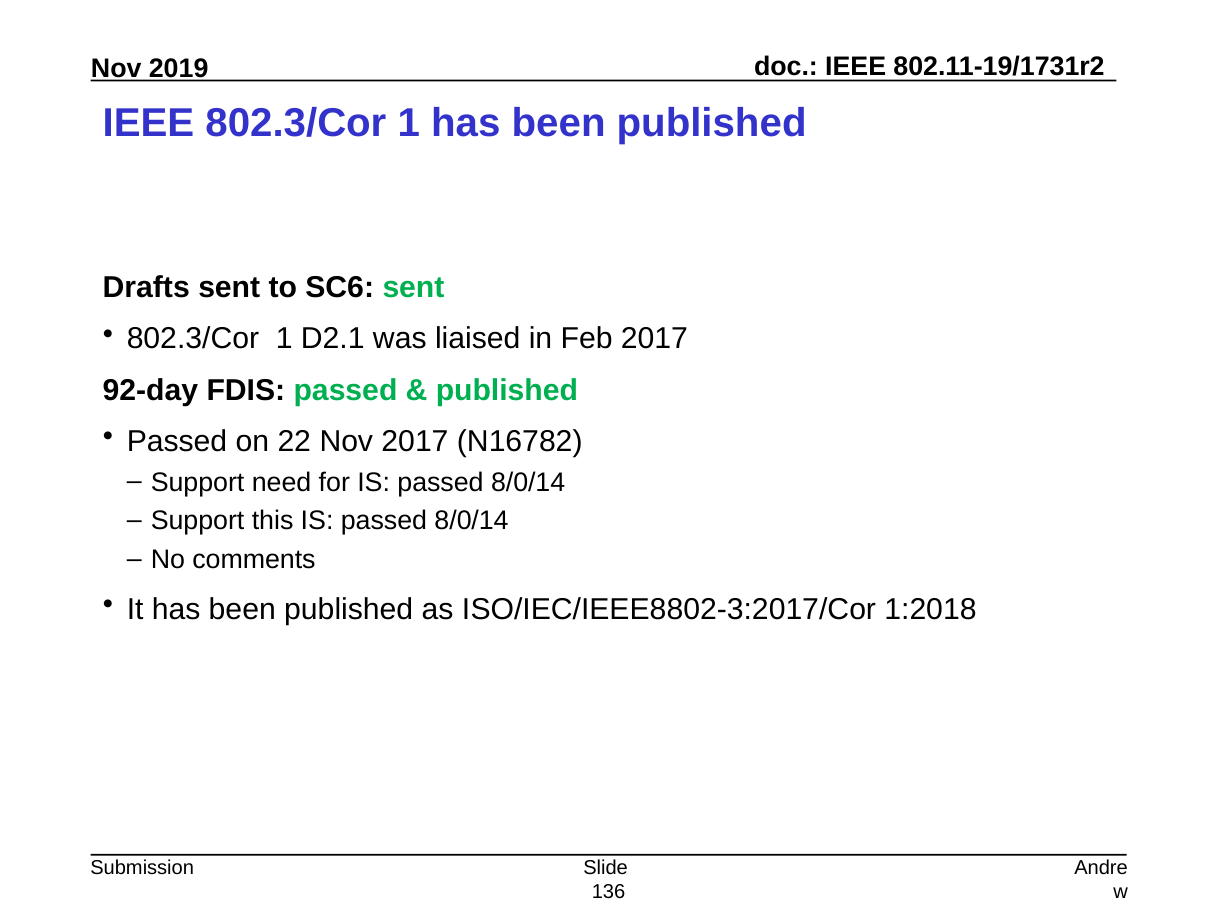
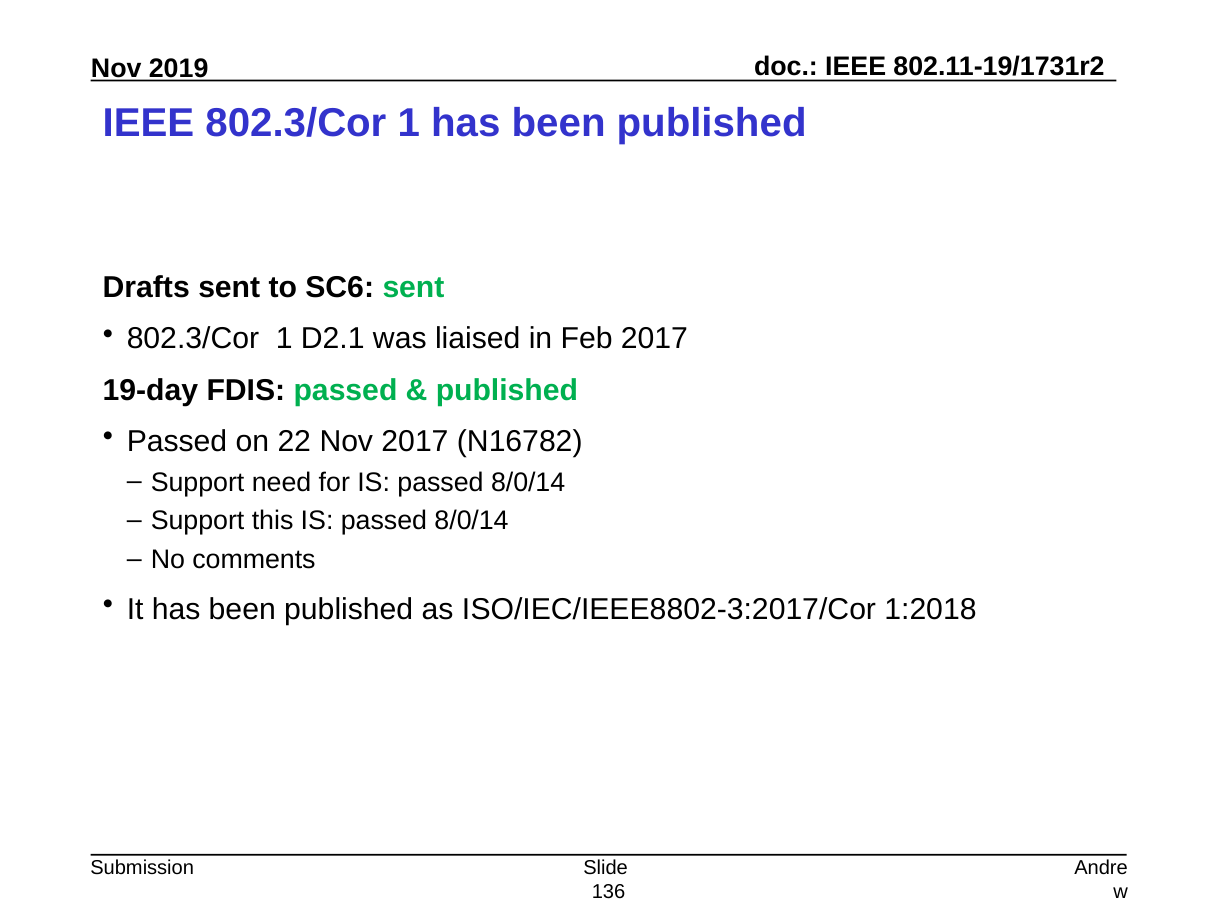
92-day: 92-day -> 19-day (150, 390)
